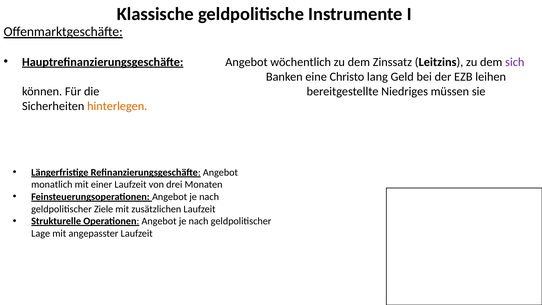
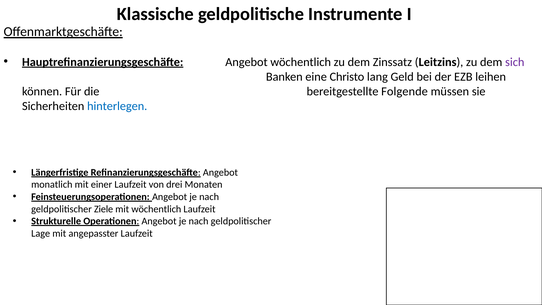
Niedriges: Niedriges -> Folgende (405, 91)
hinterlegen colour: orange -> blue (117, 106)
mit zusätzlichen: zusätzlichen -> wöchentlich (156, 209)
